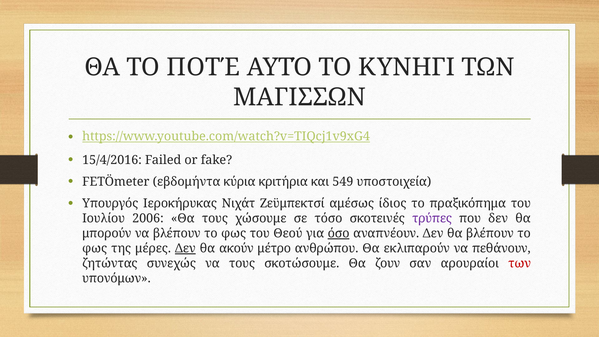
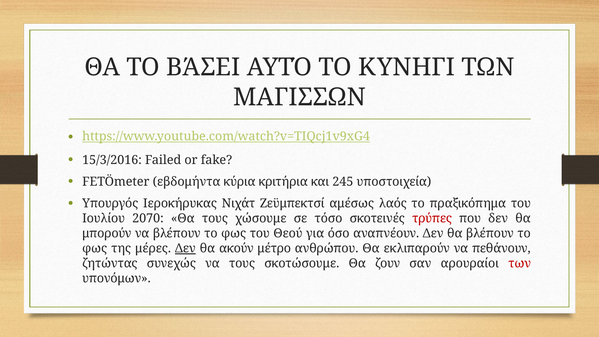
ΠΟΤΈ: ΠΟΤΈ -> ΒΆΣΕΙ (203, 67)
15/4/2016: 15/4/2016 -> 15/3/2016 (112, 160)
549: 549 -> 245 (343, 182)
ίδιος: ίδιος -> λαός (393, 203)
2006: 2006 -> 2070 (148, 218)
τρύπες colour: purple -> red (432, 218)
όσο underline: present -> none (339, 233)
